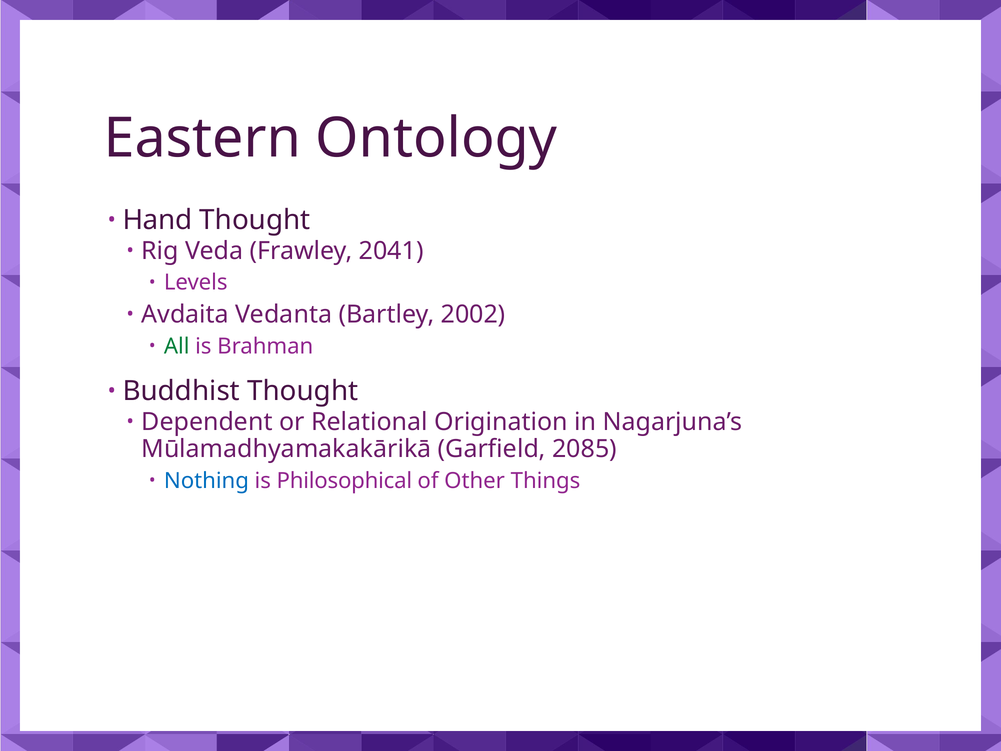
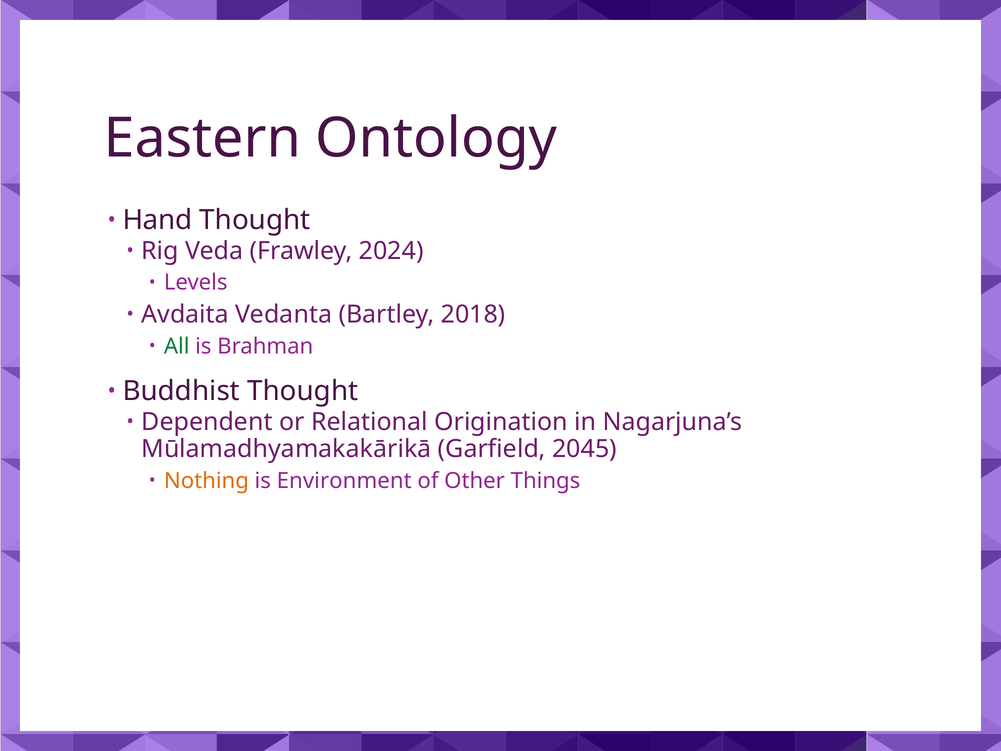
2041: 2041 -> 2024 (391, 251)
2002: 2002 -> 2018 (473, 314)
2085: 2085 -> 2045 (585, 449)
Nothing colour: blue -> orange (206, 481)
Philosophical: Philosophical -> Environment (344, 481)
